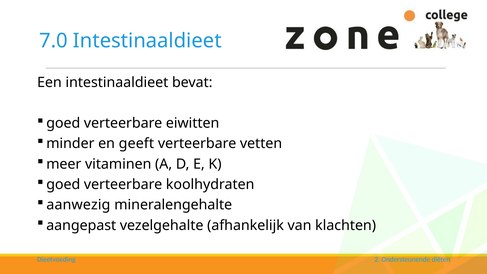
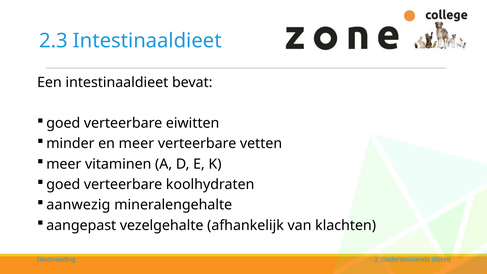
7.0: 7.0 -> 2.3 (53, 41)
en geeft: geeft -> meer (136, 144)
